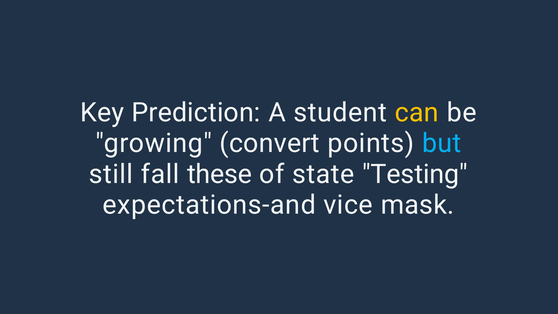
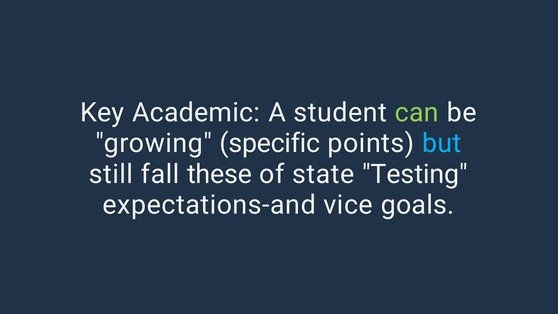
Prediction: Prediction -> Academic (196, 113)
can colour: yellow -> light green (417, 113)
convert: convert -> specific (270, 143)
mask: mask -> goals (417, 205)
